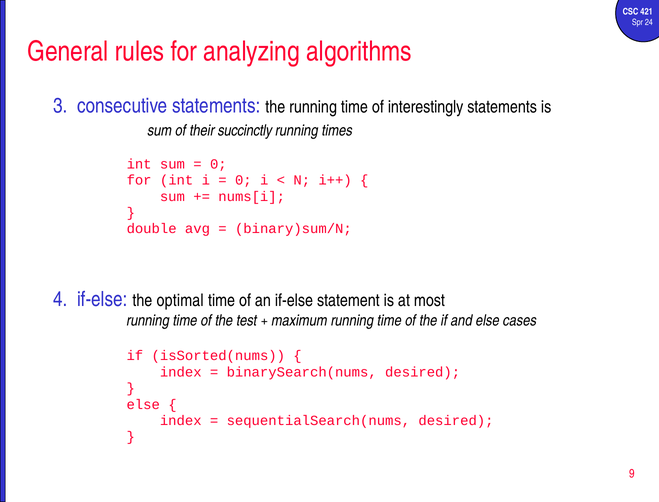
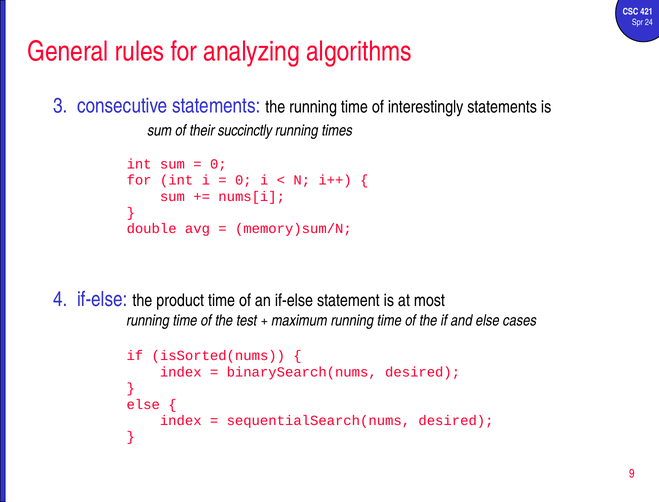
binary)sum/N: binary)sum/N -> memory)sum/N (293, 229)
optimal: optimal -> product (180, 301)
